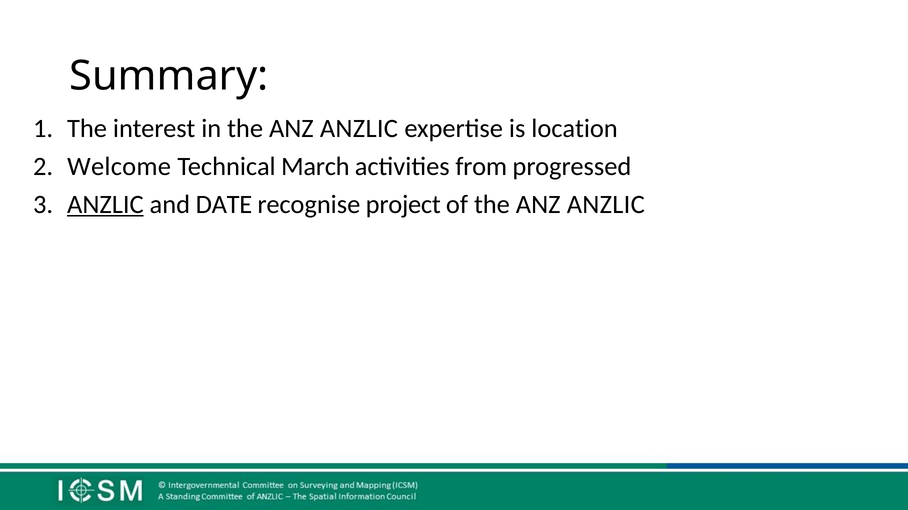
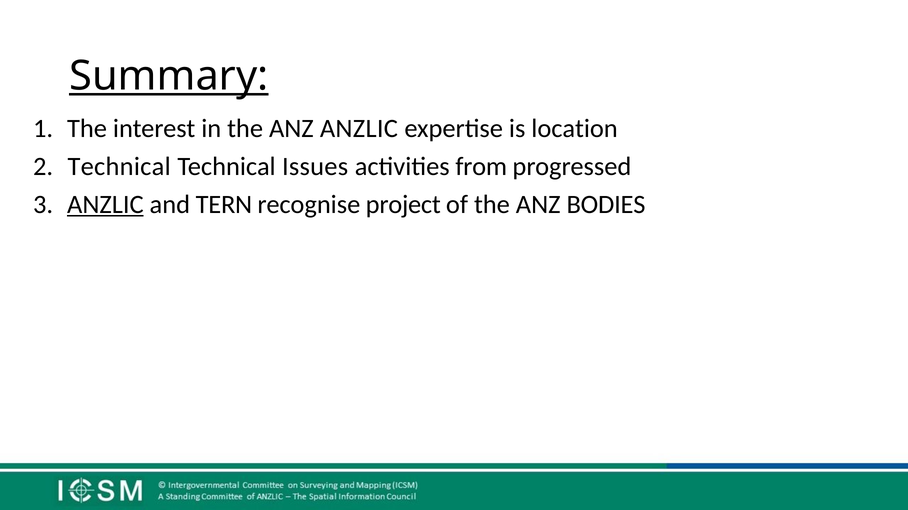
Summary underline: none -> present (169, 76)
Welcome: Welcome -> Technical (119, 167)
March: March -> Issues (315, 167)
DATE: DATE -> TERN (224, 205)
of the ANZ ANZLIC: ANZLIC -> BODIES (606, 205)
